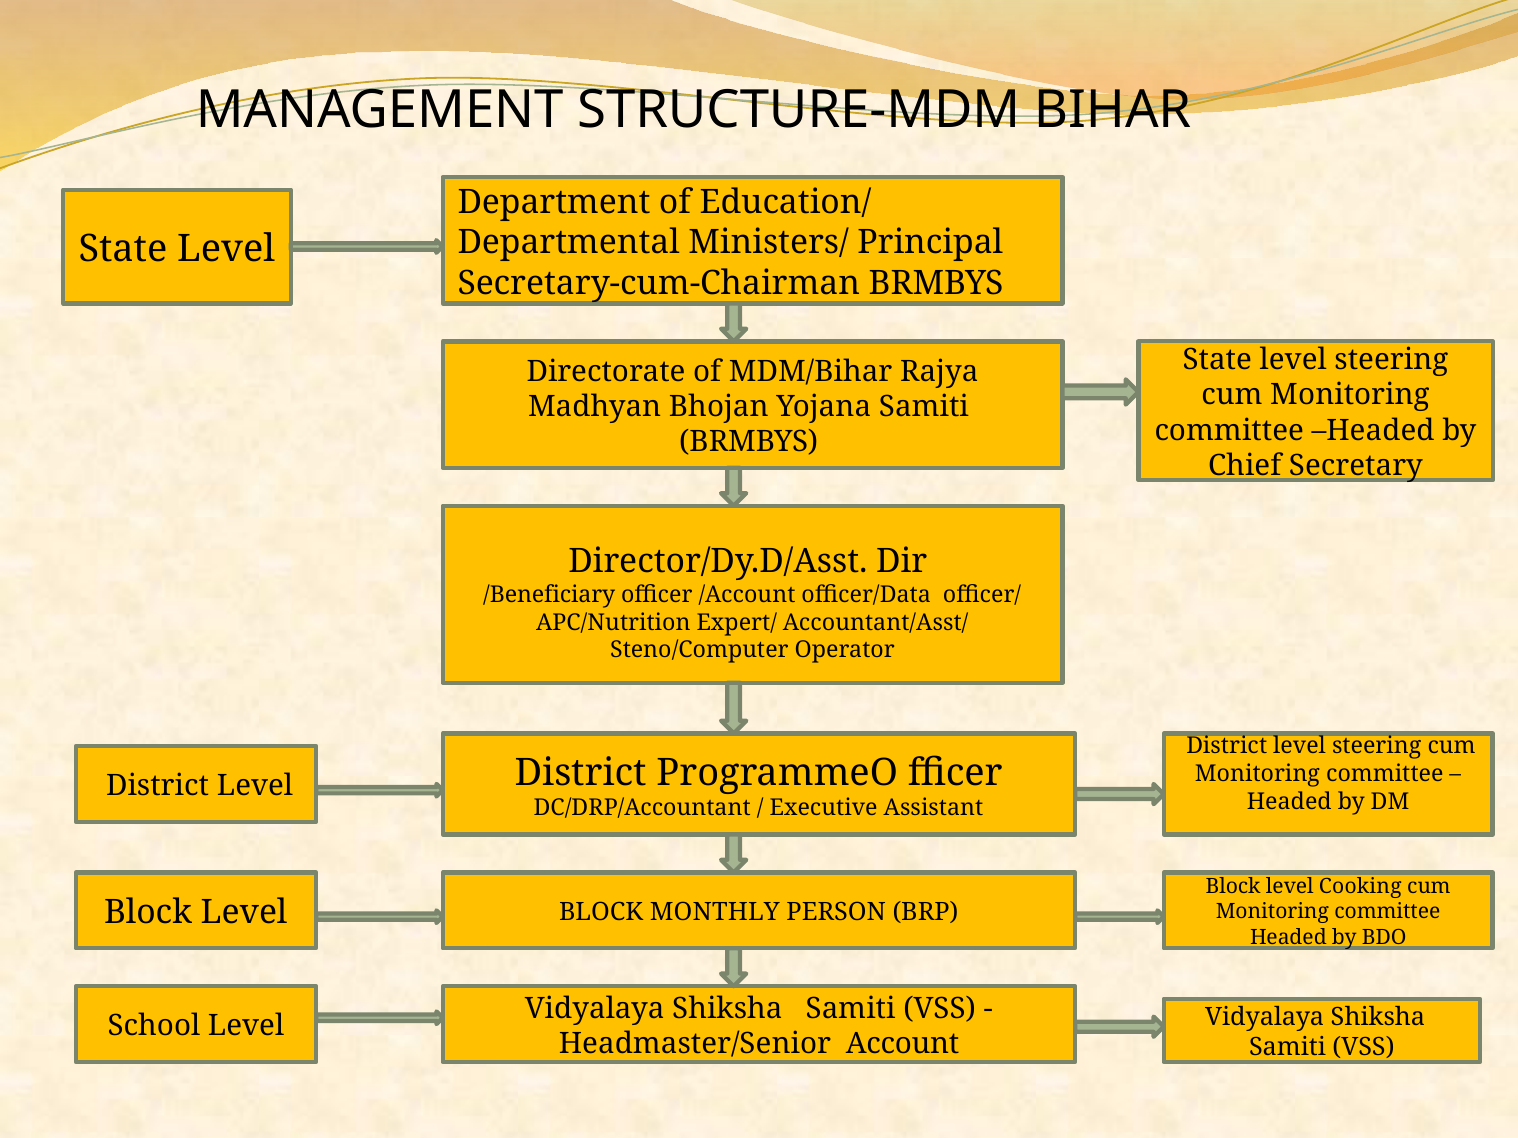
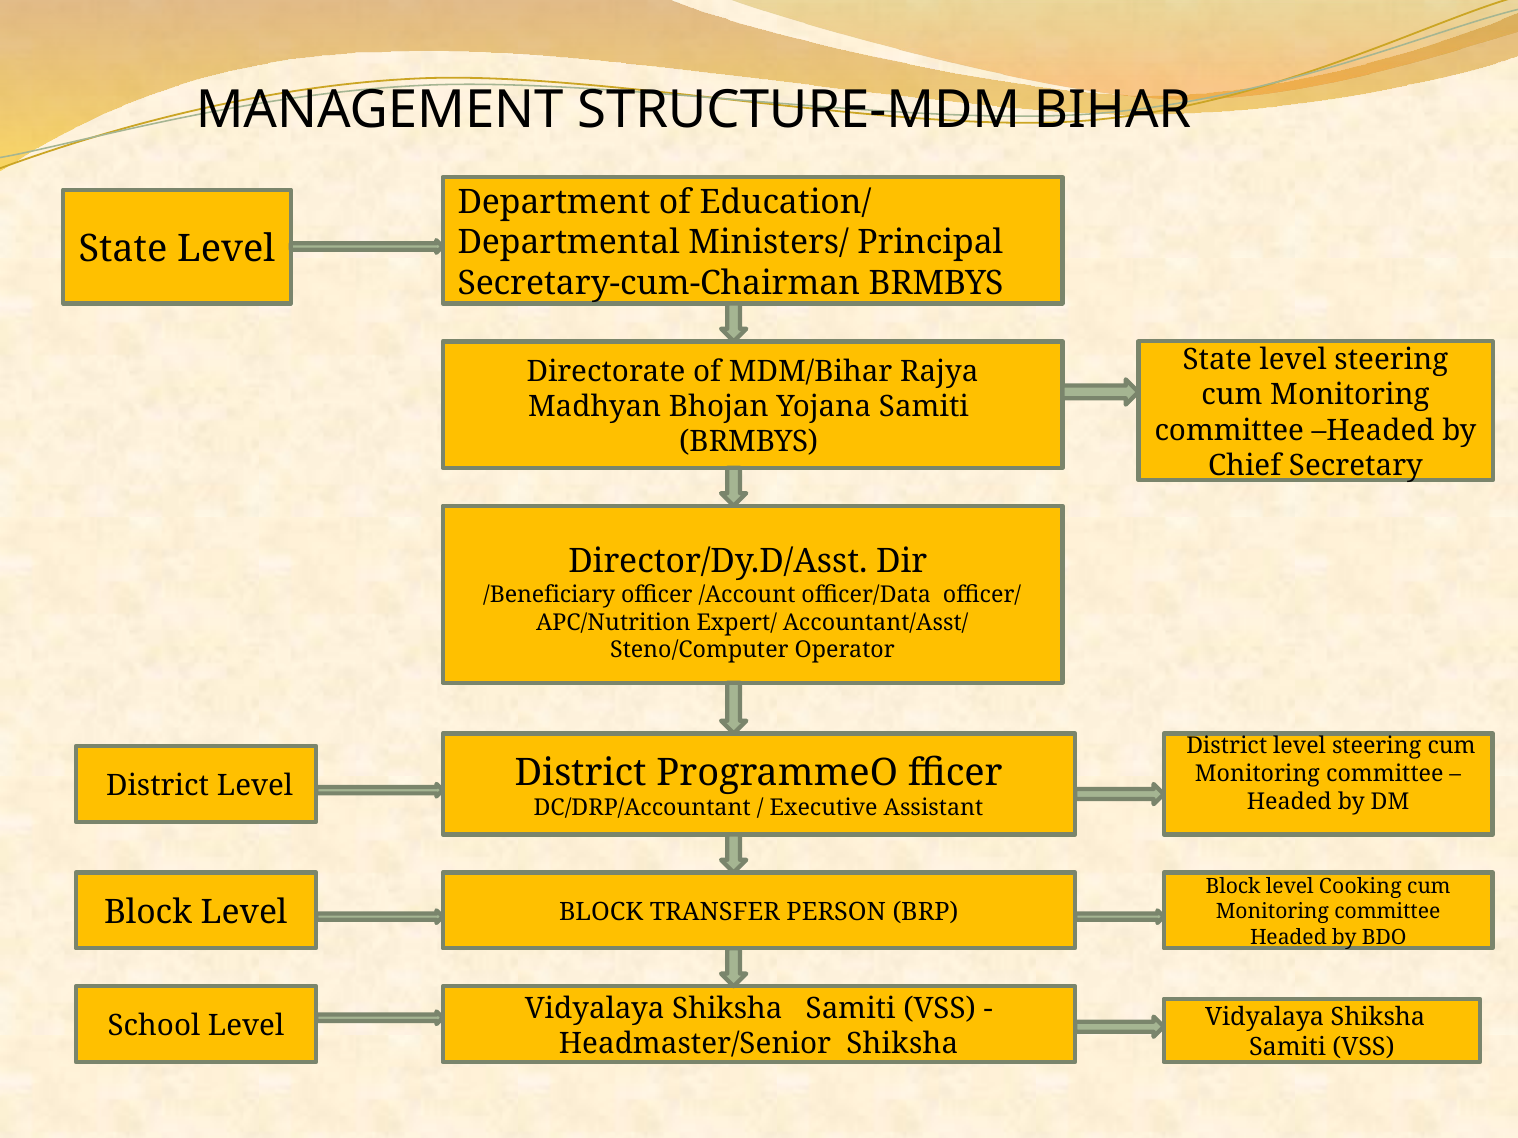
MONTHLY: MONTHLY -> TRANSFER (715, 912)
Headmaster/Senior Account: Account -> Shiksha (902, 1044)
